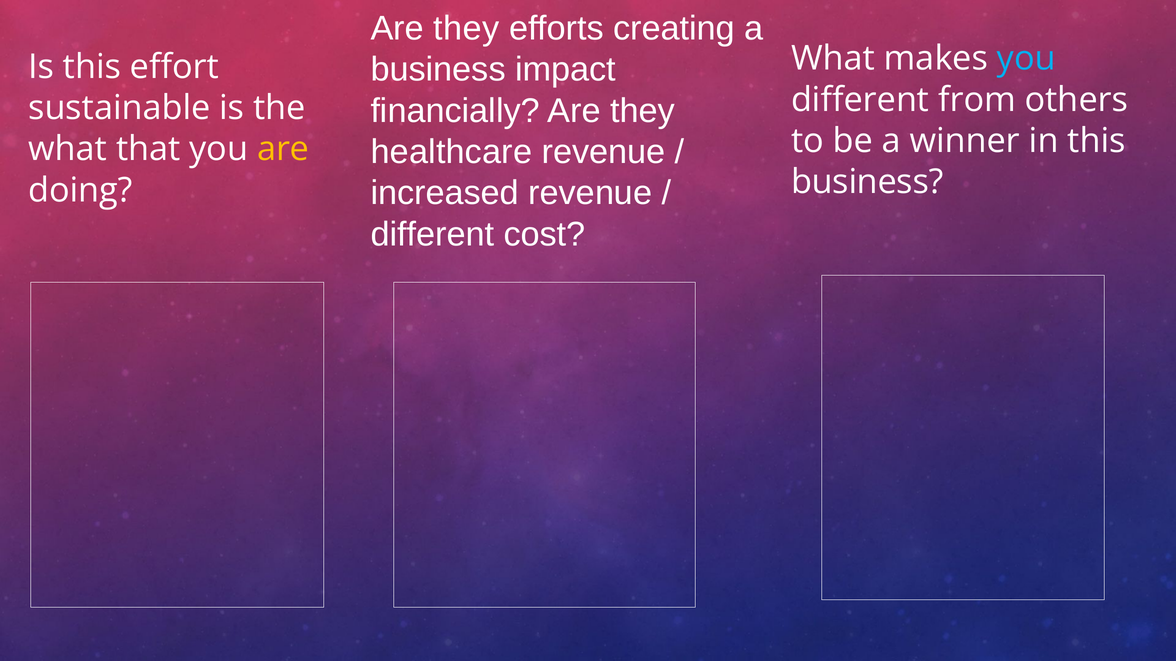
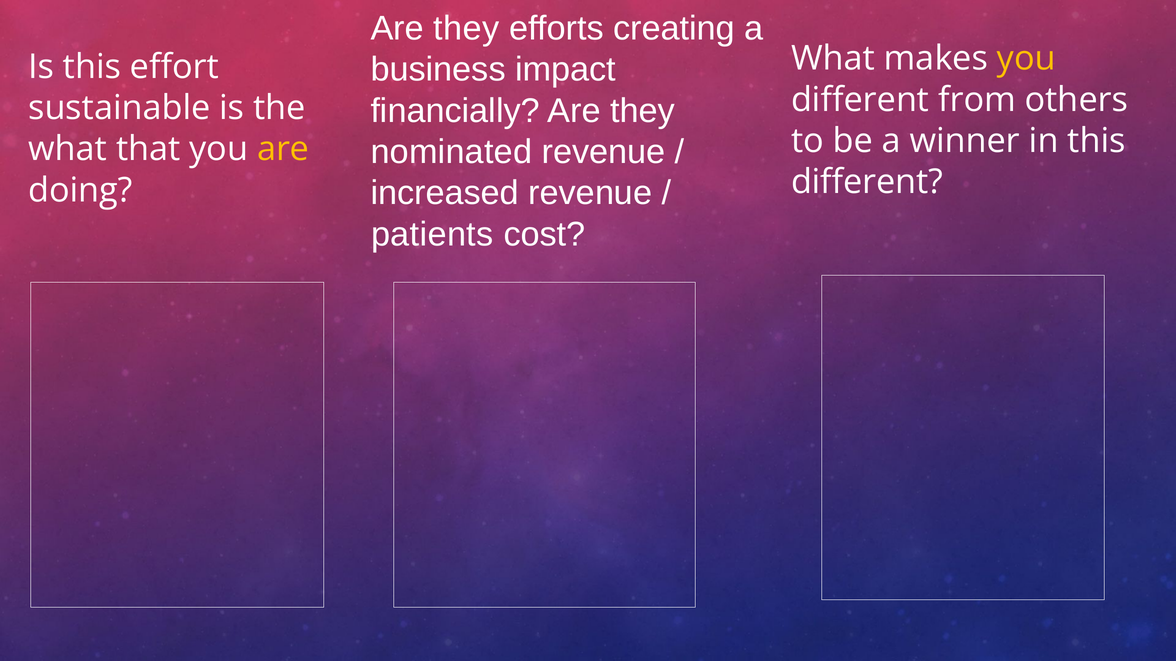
you colour: light blue -> yellow (1026, 59)
healthcare: healthcare -> nominated (451, 152)
business: business -> different (867, 182)
different: different -> patients (432, 234)
